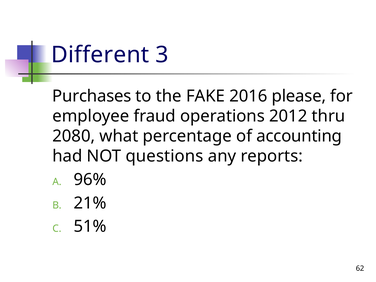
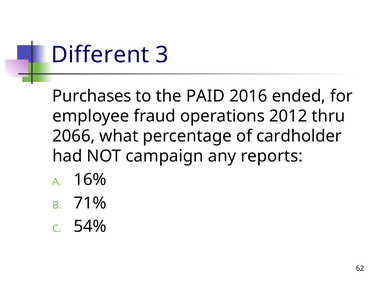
FAKE: FAKE -> PAID (205, 96)
please: please -> ended (299, 96)
2080: 2080 -> 2066 (74, 136)
accounting: accounting -> cardholder (299, 136)
questions: questions -> campaign (165, 156)
96%: 96% -> 16% (90, 180)
21%: 21% -> 71% (90, 203)
51%: 51% -> 54% (90, 226)
